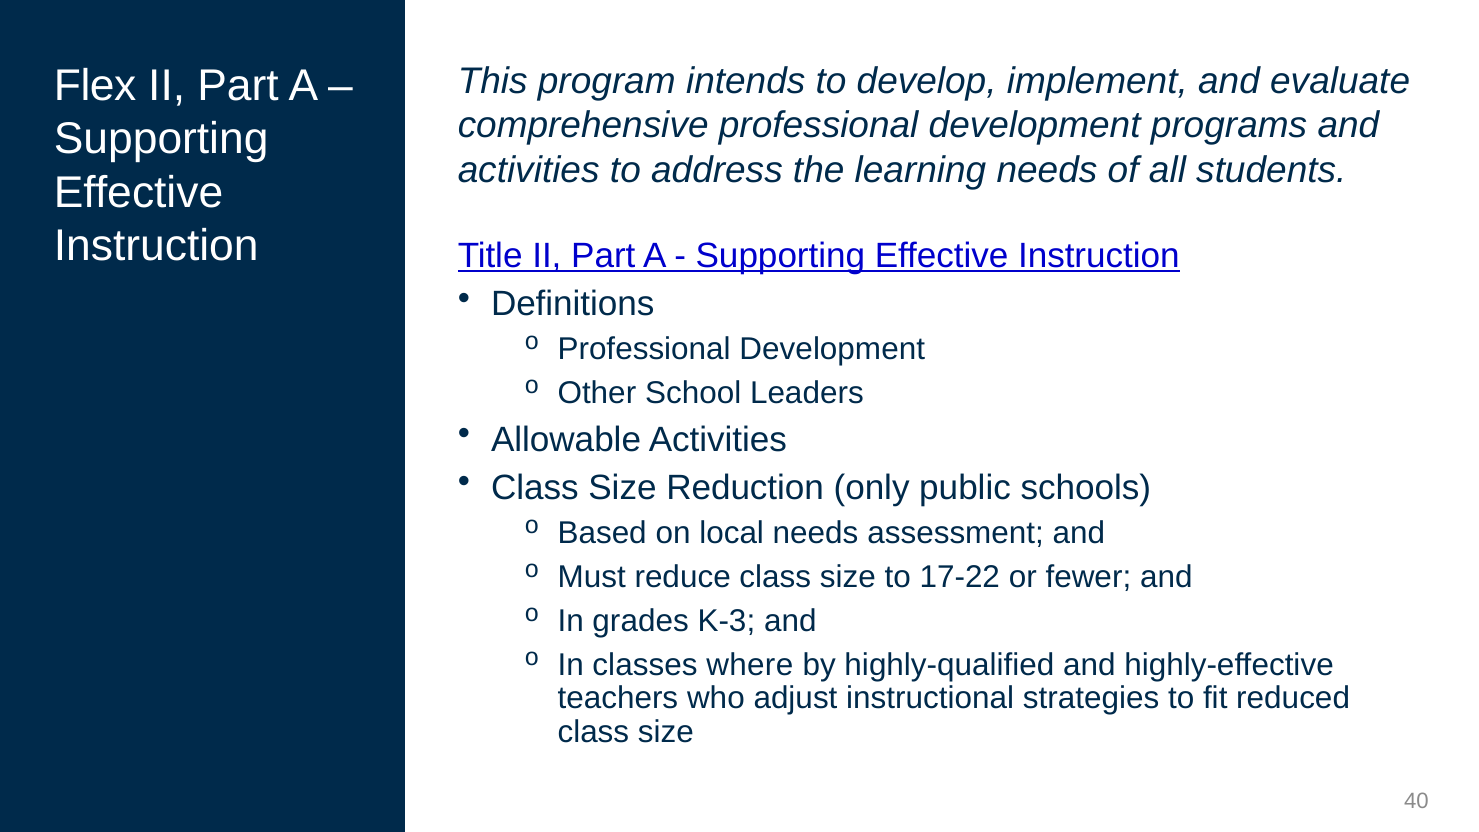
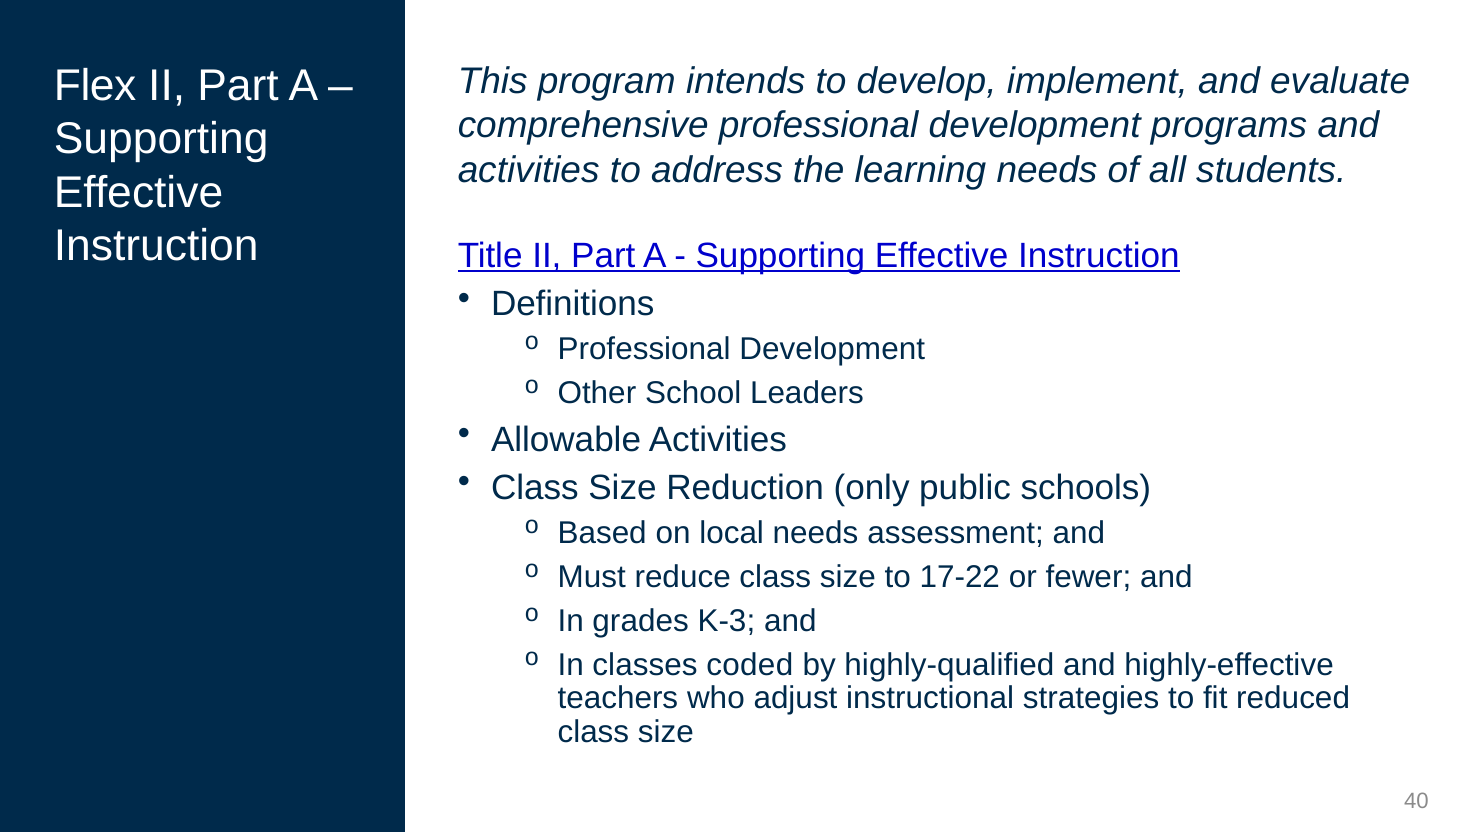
where: where -> coded (750, 665)
